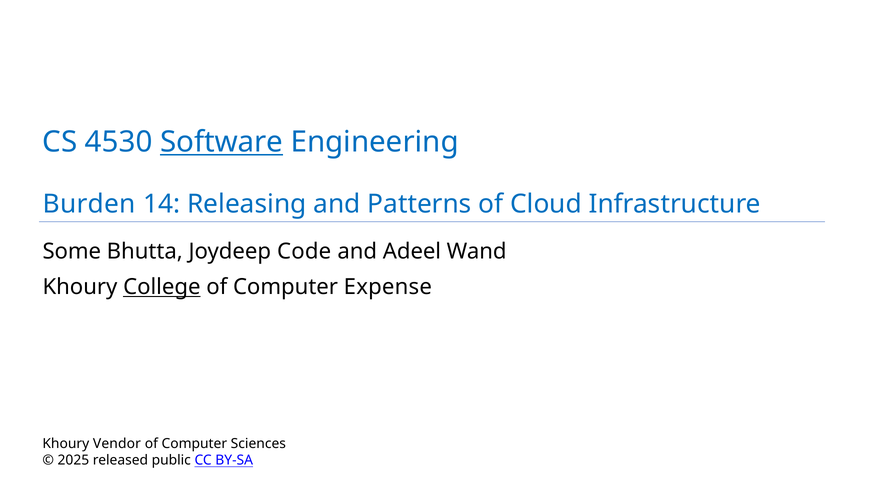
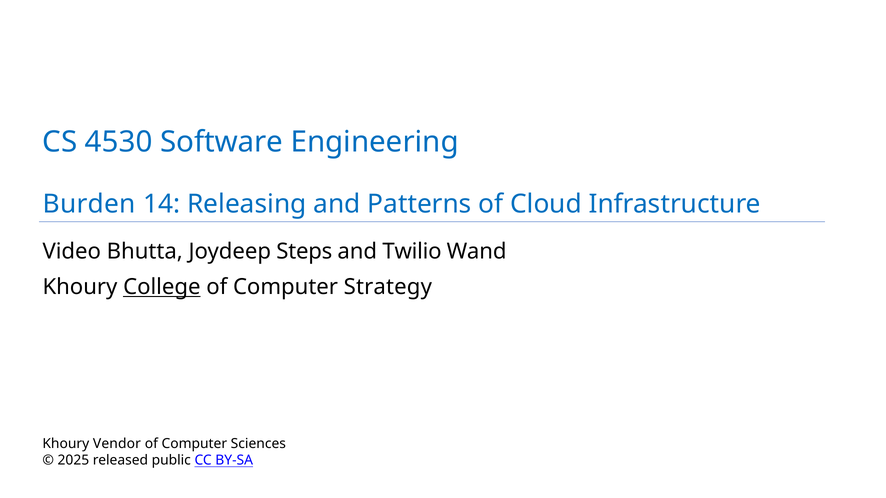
Software underline: present -> none (222, 142)
Some: Some -> Video (72, 251)
Code: Code -> Steps (304, 251)
Adeel: Adeel -> Twilio (412, 251)
Expense: Expense -> Strategy (388, 287)
